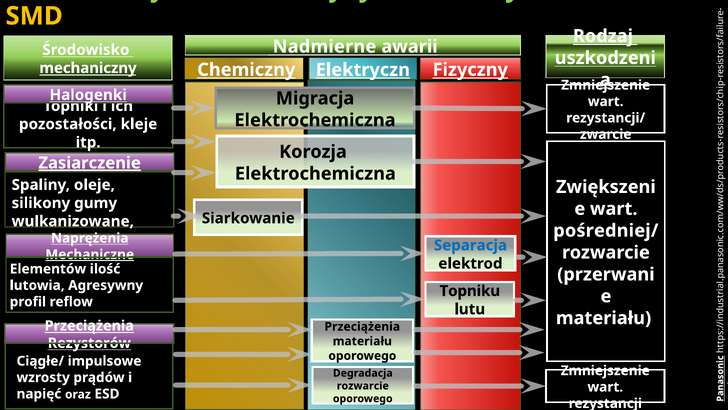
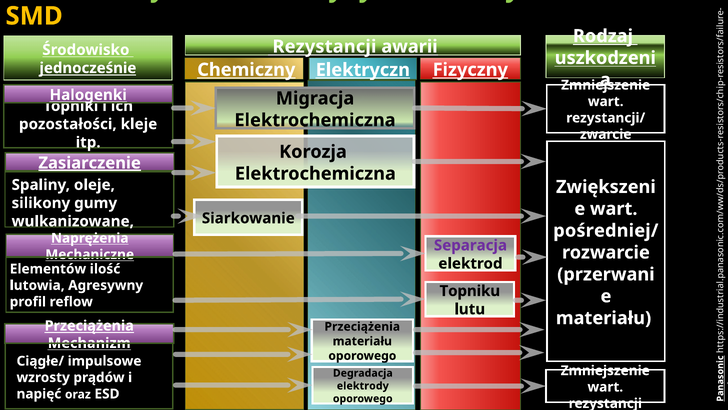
Nadmierne: Nadmierne -> Rezystancji (324, 47)
mechaniczny: mechaniczny -> jednocześnie (88, 68)
Separacja colour: blue -> purple (470, 245)
Mechaniczne underline: present -> none (90, 254)
Rezystorów: Rezystorów -> Mechanizm (89, 343)
rozwarcie: rozwarcie -> elektrody (363, 385)
